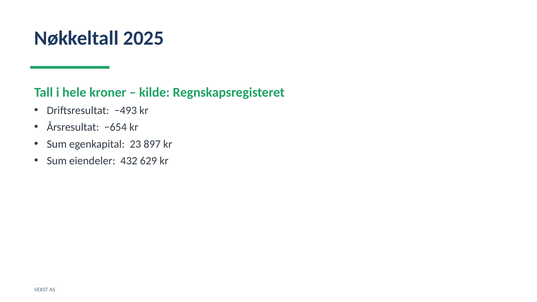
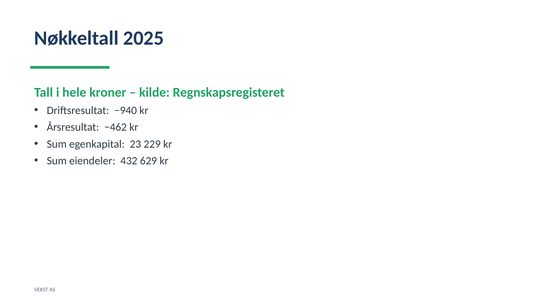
−493: −493 -> −940 (126, 110)
−654: −654 -> −462 (115, 127)
897: 897 -> 229 (152, 144)
